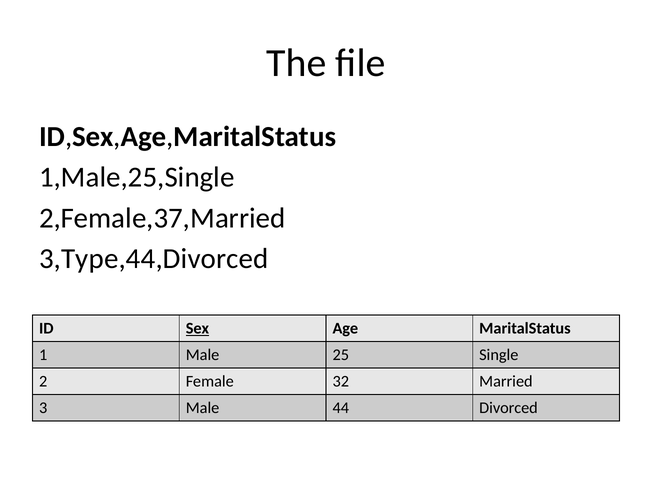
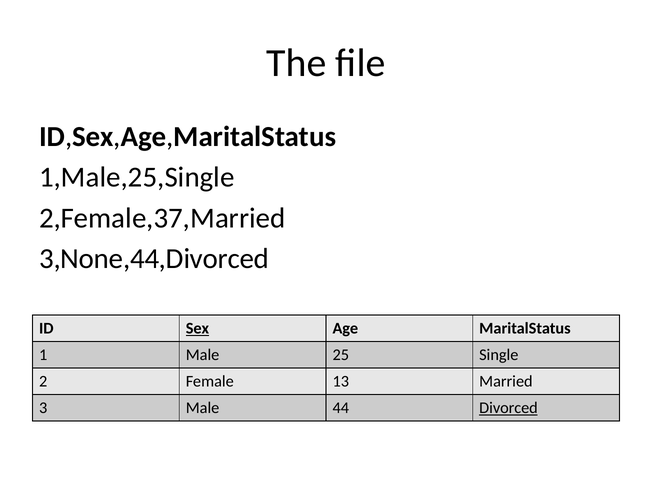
3,Type,44,Divorced: 3,Type,44,Divorced -> 3,None,44,Divorced (154, 259)
32: 32 -> 13 (341, 381)
Divorced underline: none -> present (509, 408)
